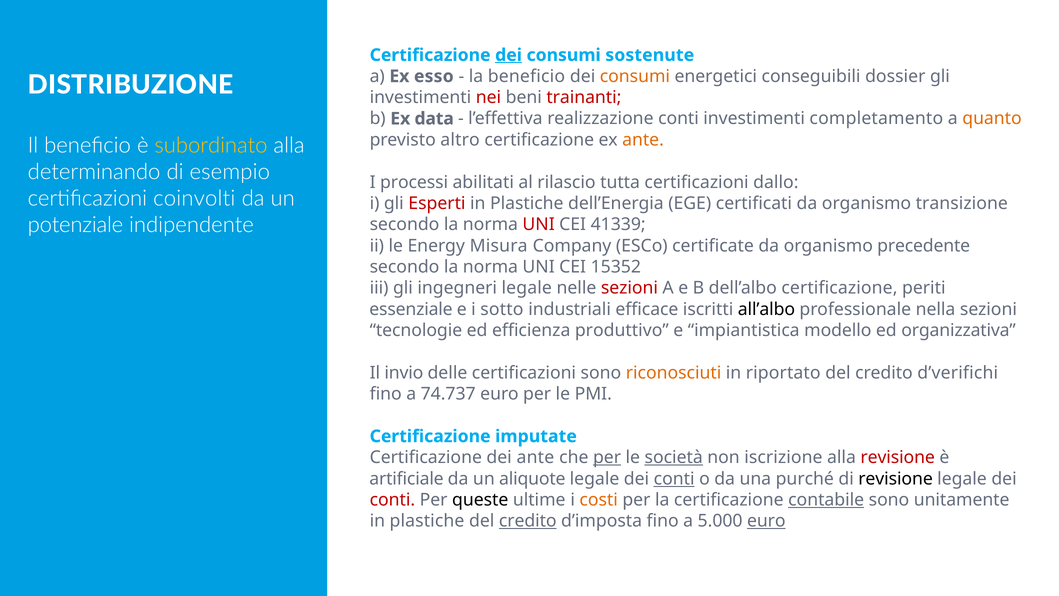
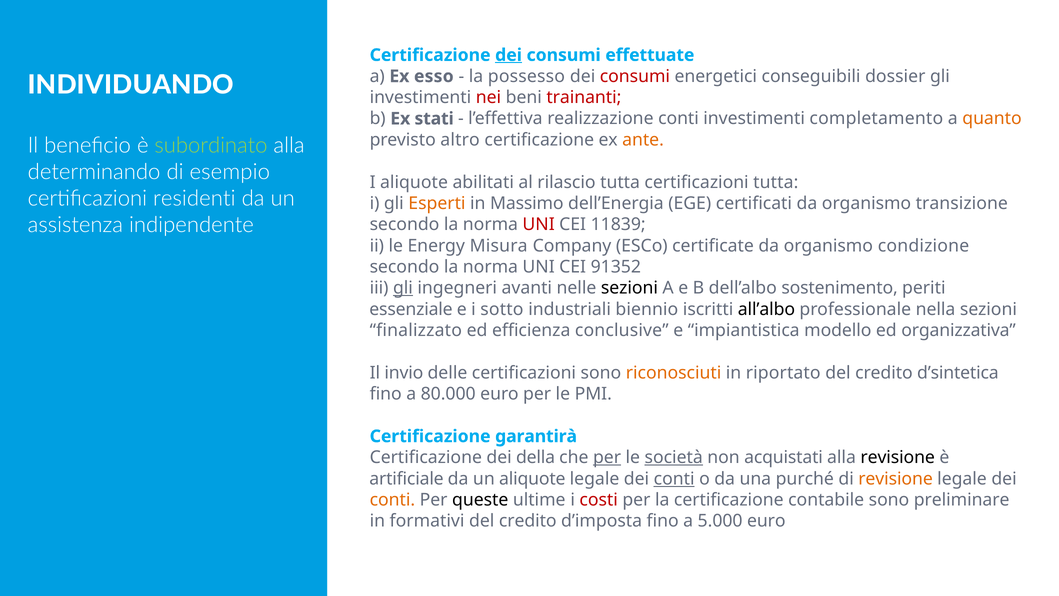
sostenute: sostenute -> effettuate (650, 55)
la beneficio: beneficio -> possesso (526, 76)
consumi colour: orange -> red (635, 76)
DISTRIBUZIONE: DISTRIBUZIONE -> INDIVIDUANDO (131, 85)
data: data -> stati (434, 119)
subordinato colour: yellow -> light green (211, 146)
I processi: processi -> aliquote (414, 182)
certificazioni dallo: dallo -> tutta (776, 182)
coinvolti: coinvolti -> residenti (194, 199)
Esperti colour: red -> orange (437, 203)
Plastiche: Plastiche -> Massimo (527, 203)
potenziale: potenziale -> assistenza (75, 225)
41339: 41339 -> 11839 (618, 224)
precedente: precedente -> condizione (924, 246)
15352: 15352 -> 91352 (616, 267)
gli underline: none -> present (403, 288)
ingegneri legale: legale -> avanti (527, 288)
sezioni colour: red -> black (629, 288)
dell’albo certificazione: certificazione -> sostenimento (840, 288)
efficace: efficace -> biennio (647, 309)
tecnologie: tecnologie -> finalizzato (416, 330)
produttivo: produttivo -> conclusive (622, 330)
d’verifichi: d’verifichi -> d’sintetica (958, 373)
74.737: 74.737 -> 80.000 (448, 394)
imputate: imputate -> garantirà (536, 436)
dei ante: ante -> della (536, 457)
iscrizione: iscrizione -> acquistati (784, 457)
revisione colour: red -> black (898, 457)
revisione colour: black -> orange (896, 478)
conti colour: red -> orange (392, 500)
costi colour: orange -> red (599, 500)
contabile underline: present -> none (826, 500)
unitamente: unitamente -> preliminare (962, 500)
plastiche: plastiche -> formativi (427, 521)
credito underline: present -> none (528, 521)
euro underline: present -> none (766, 521)
